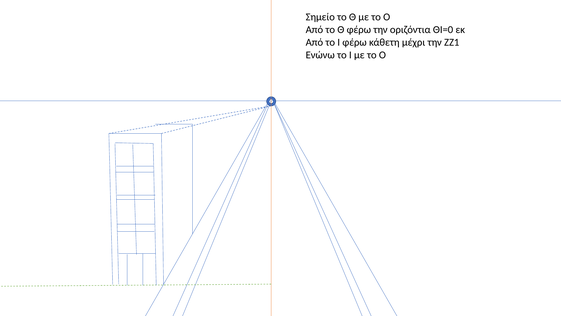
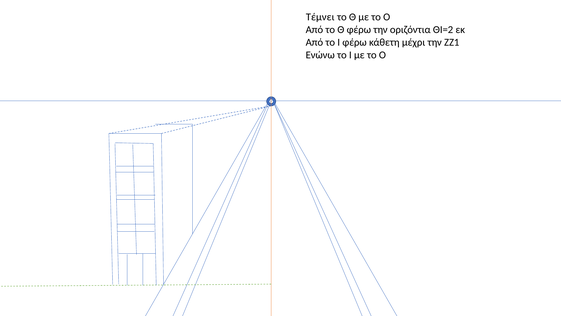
Σημείο: Σημείο -> Τέμνει (320, 17)
ΘΙ=0: ΘΙ=0 -> ΘΙ=2 (443, 30)
